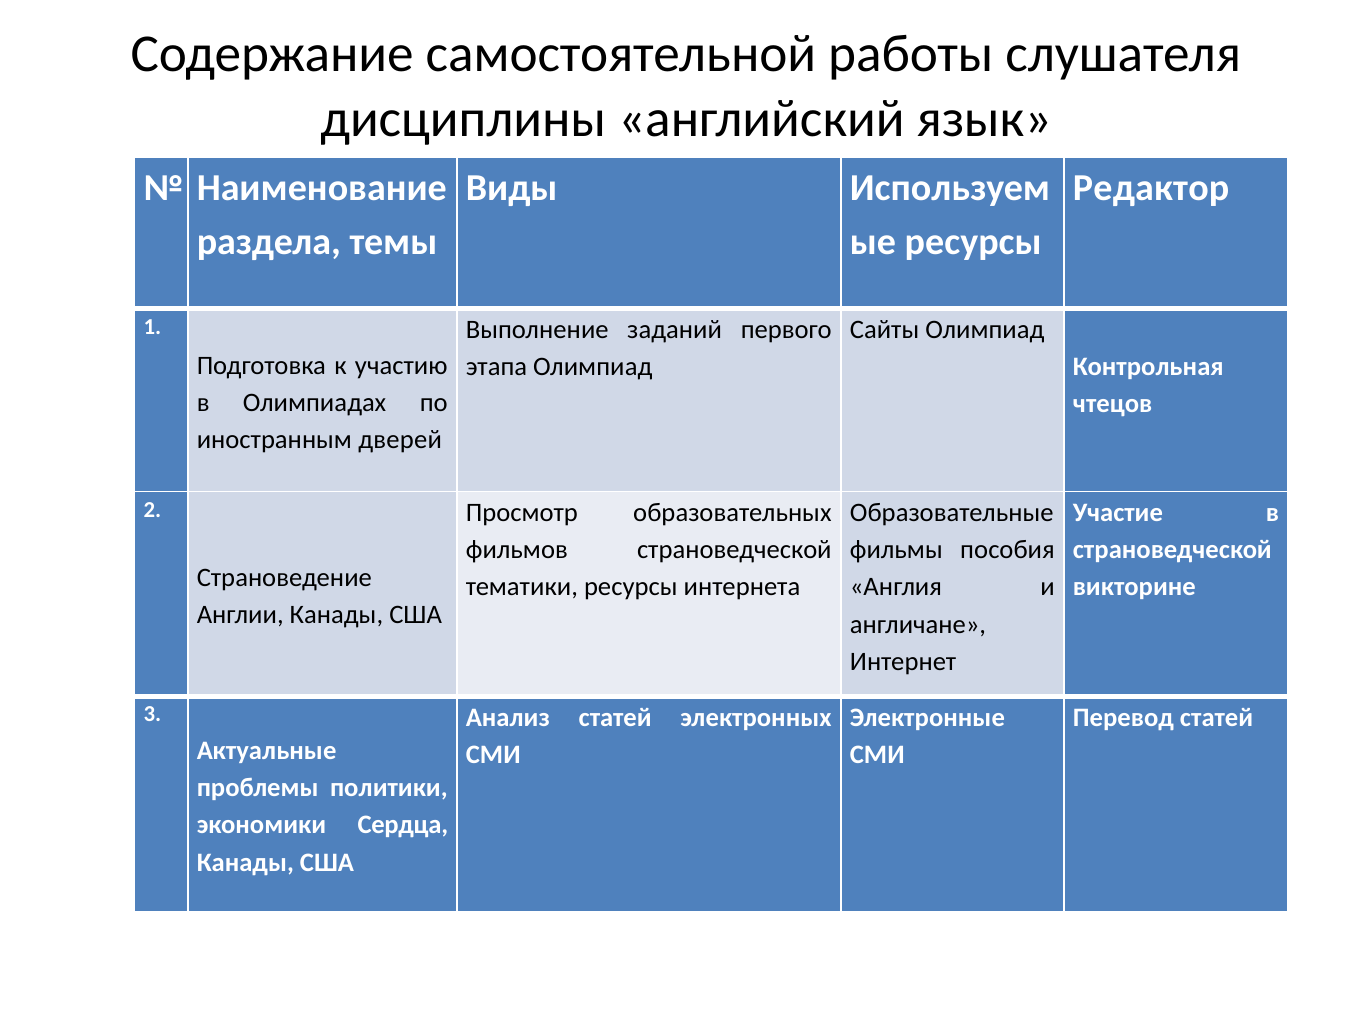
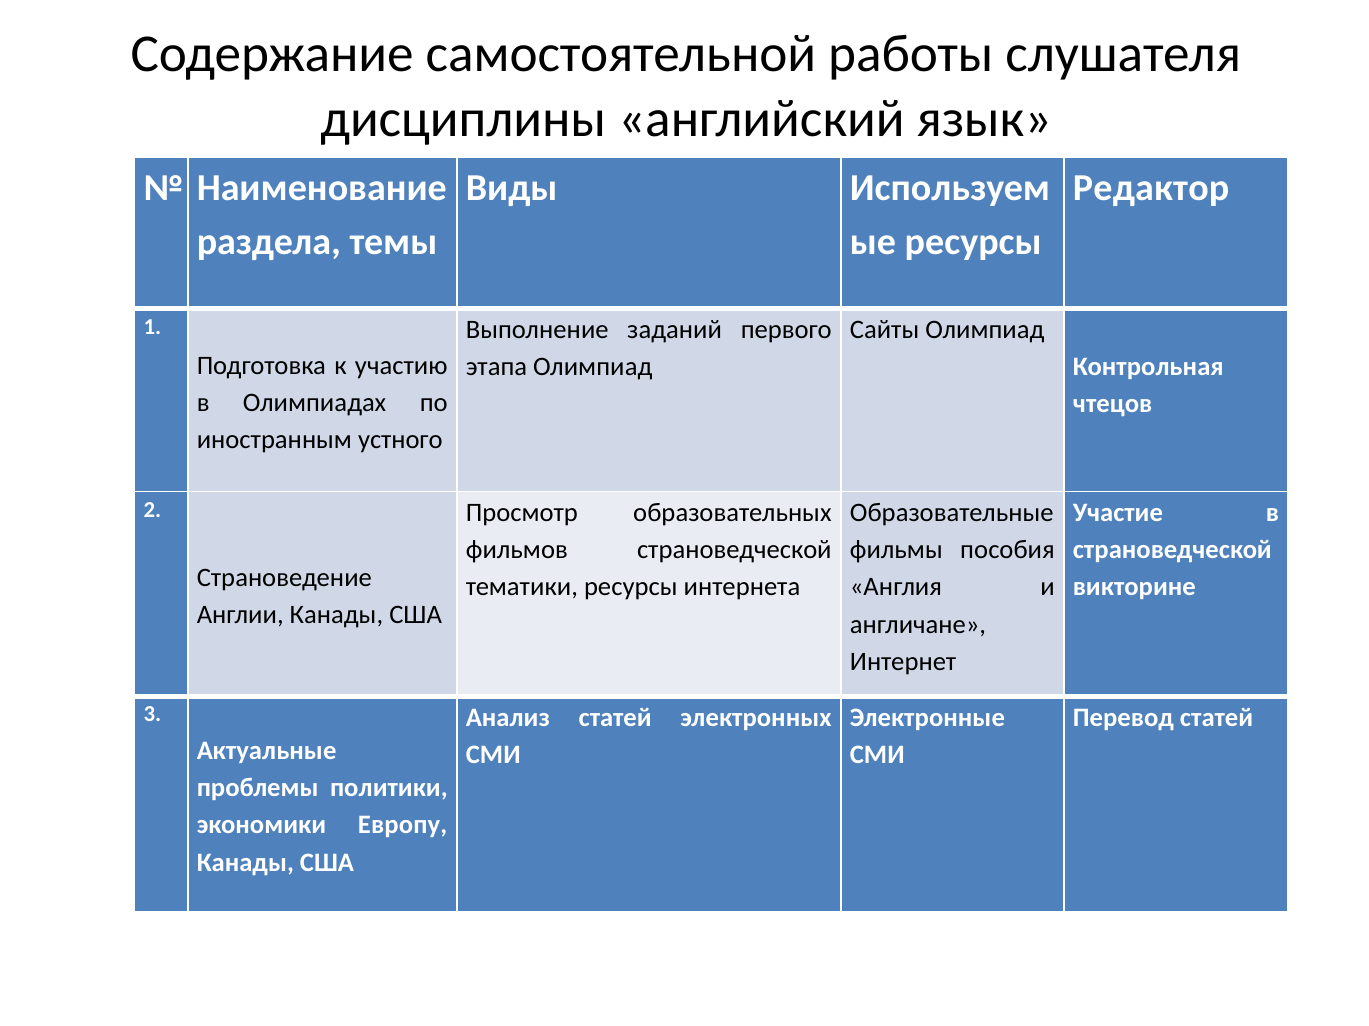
дверей: дверей -> устного (400, 440)
Сердца: Сердца -> Европу (403, 826)
